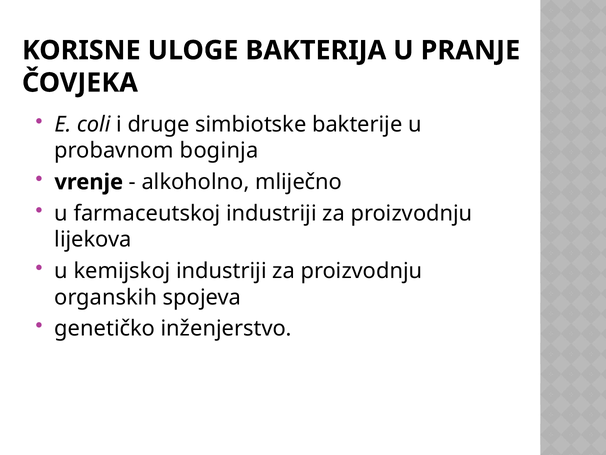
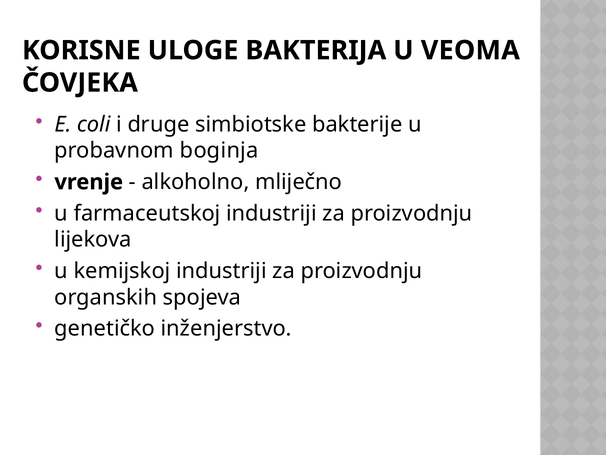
PRANJE: PRANJE -> VEOMA (470, 50)
